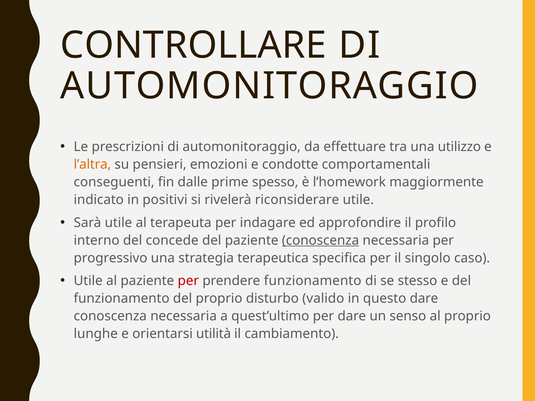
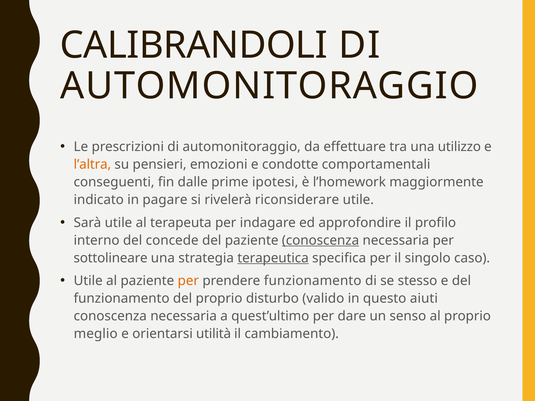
CONTROLLARE: CONTROLLARE -> CALIBRANDOLI (194, 45)
spesso: spesso -> ipotesi (275, 182)
positivi: positivi -> pagare (165, 200)
progressivo: progressivo -> sottolineare (111, 258)
terapeutica underline: none -> present (273, 258)
per colour: red -> orange (188, 281)
questo dare: dare -> aiuti (424, 299)
lunghe: lunghe -> meglio (96, 334)
